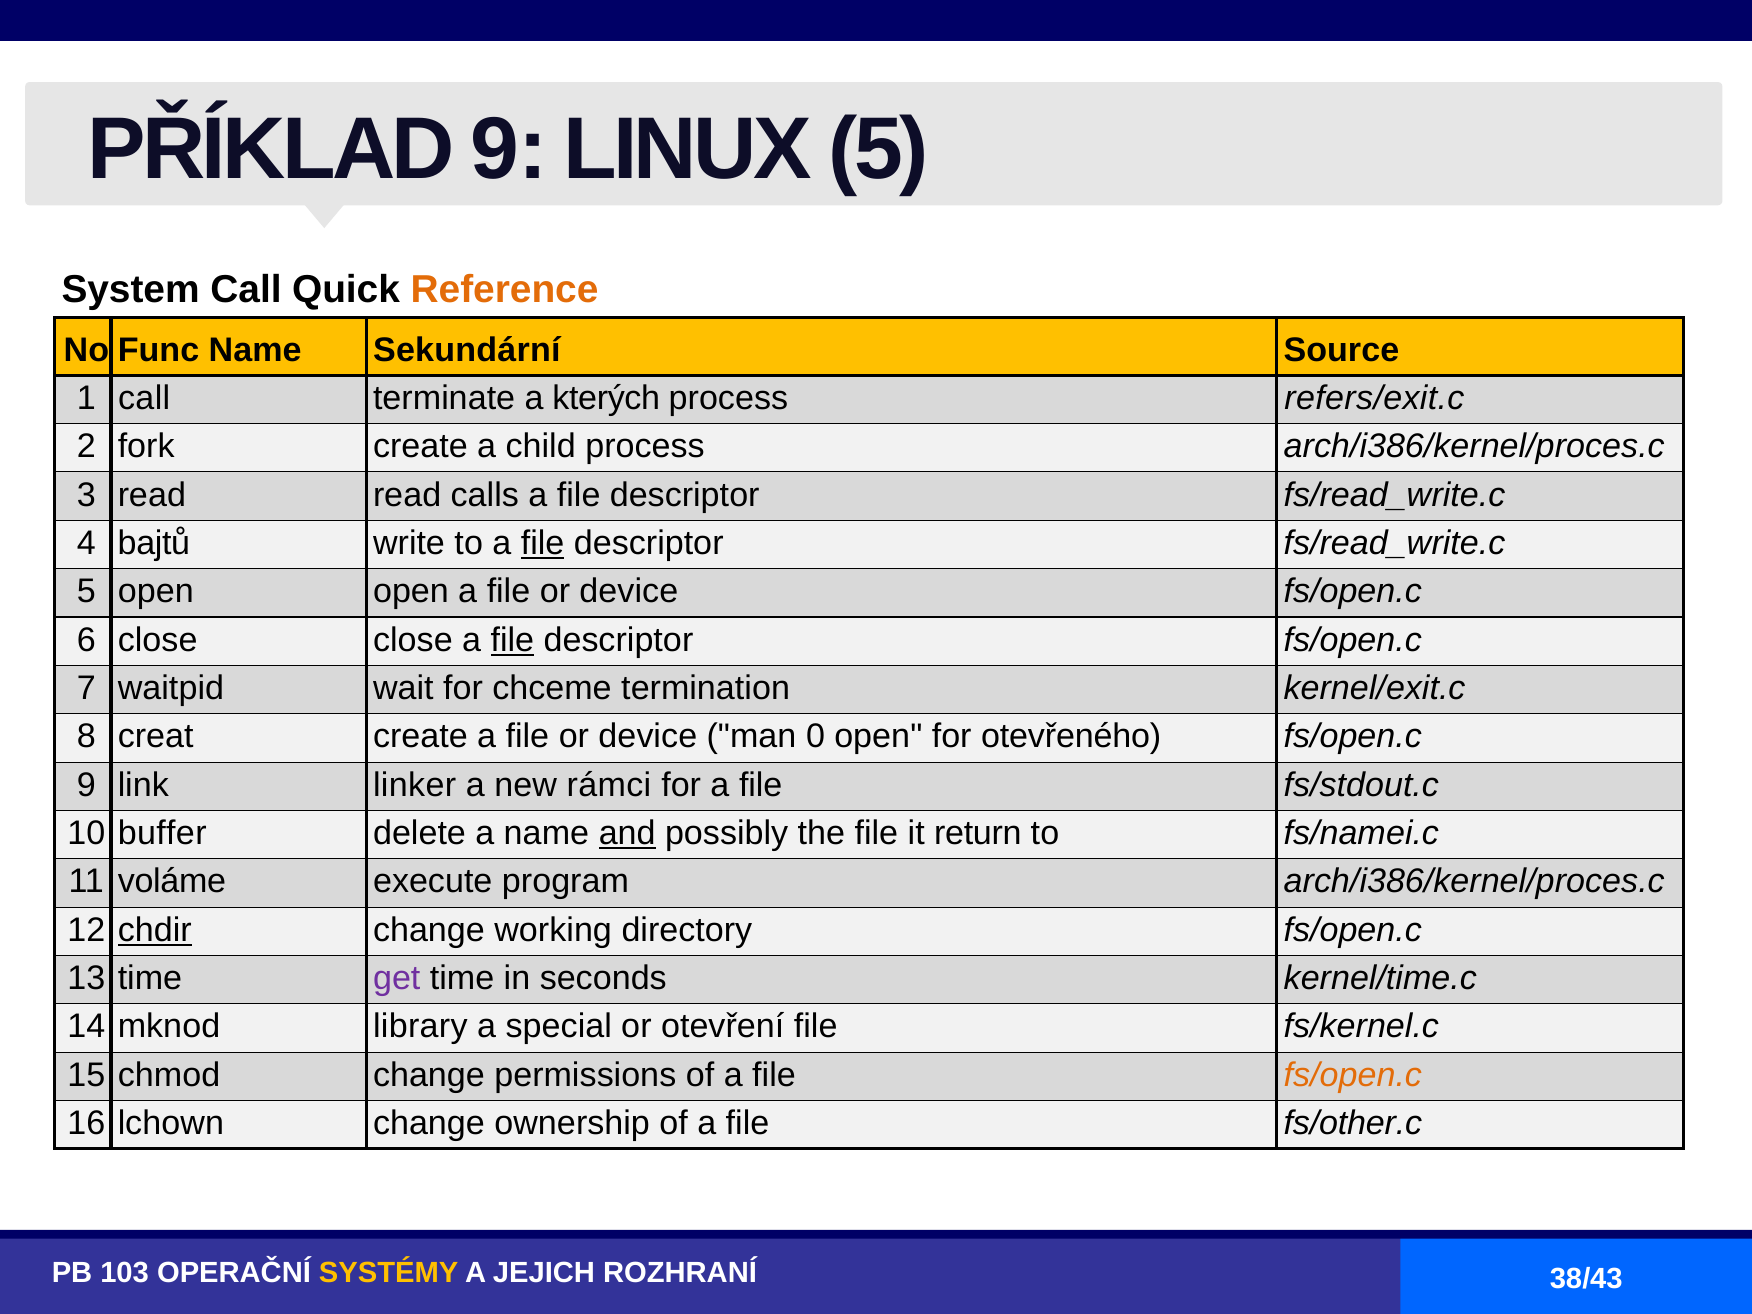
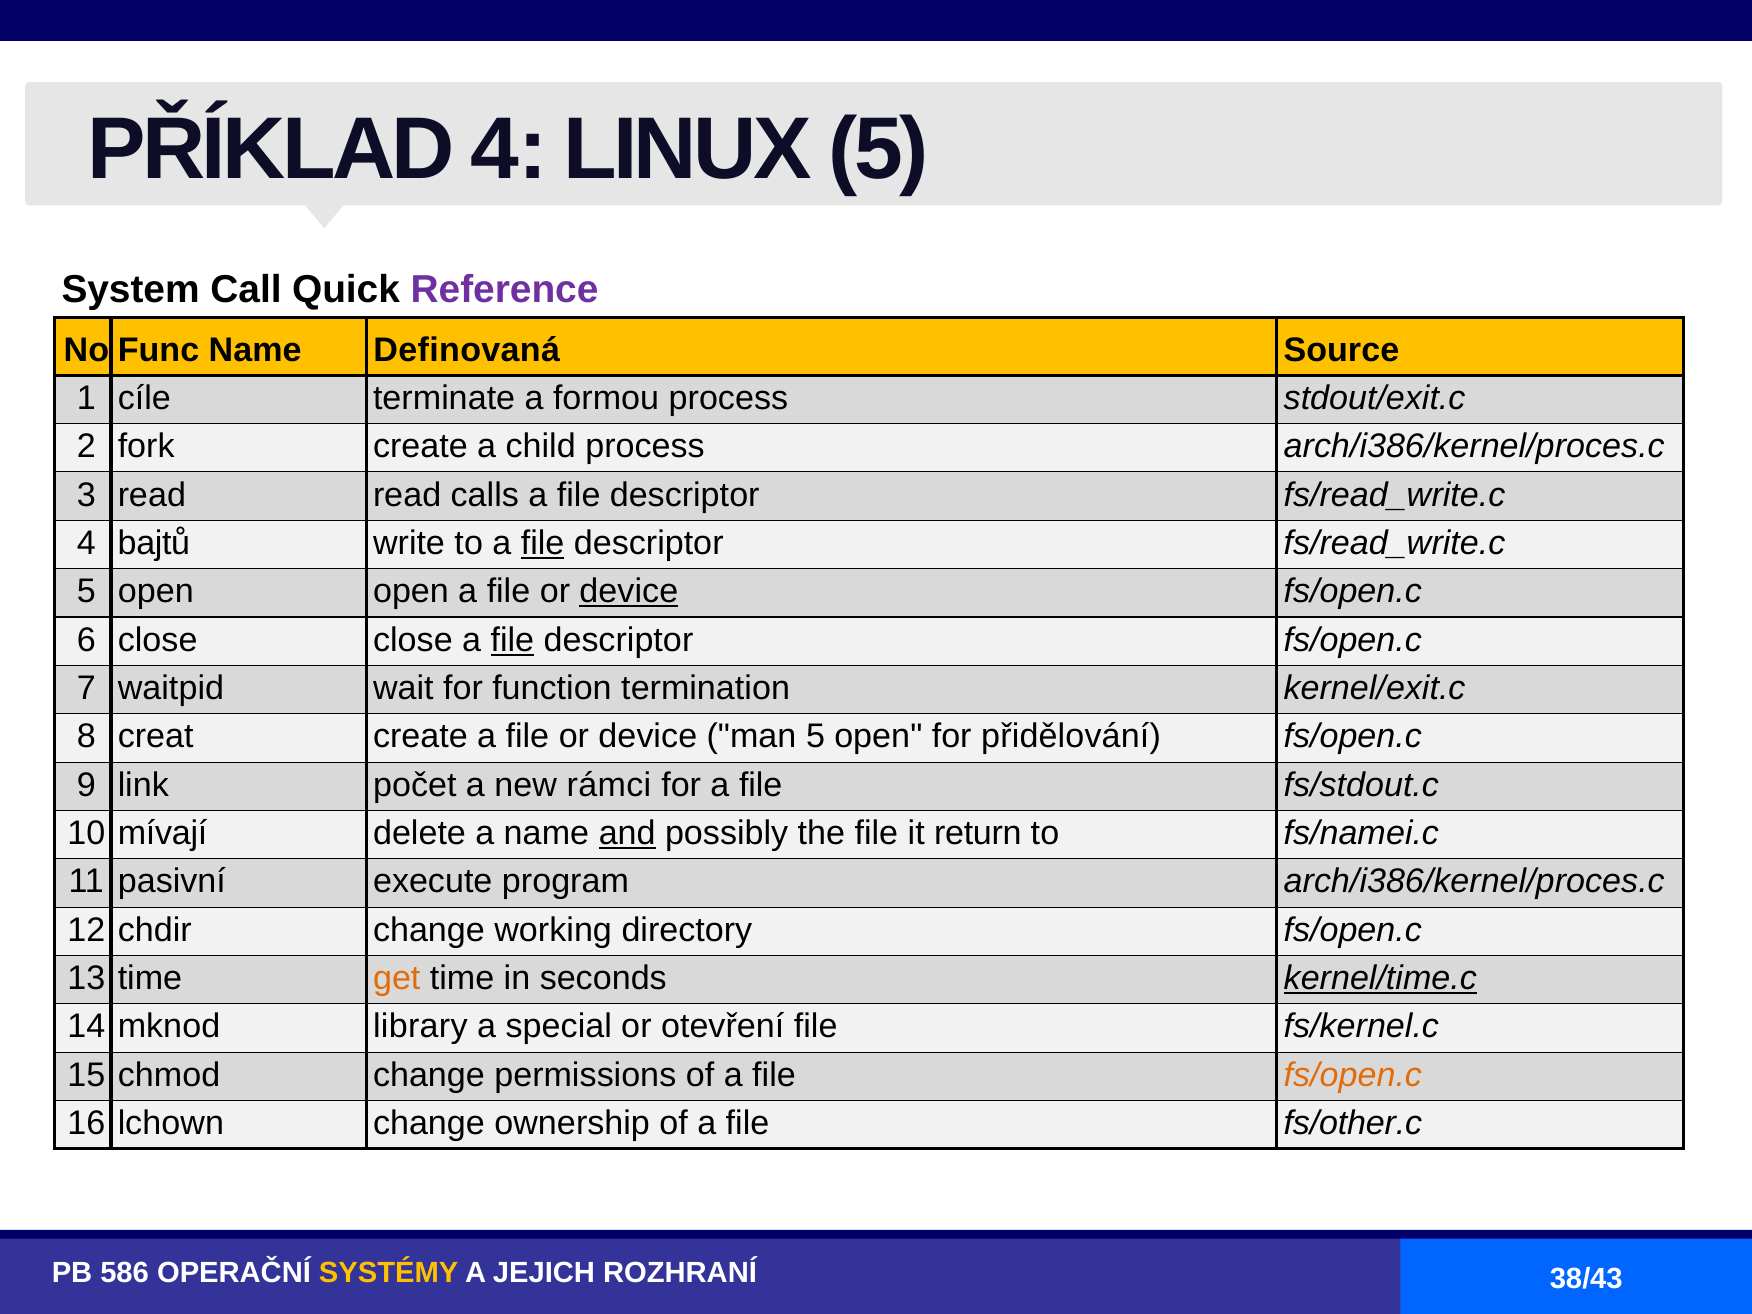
PŘÍKLAD 9: 9 -> 4 (509, 150)
Reference colour: orange -> purple (505, 290)
Sekundární: Sekundární -> Definovaná (467, 350)
1 call: call -> cíle (144, 398)
kterých: kterých -> formou (606, 398)
refers/exit.c: refers/exit.c -> stdout/exit.c (1375, 398)
device underline: none -> present (629, 592)
chceme: chceme -> function (552, 688)
man 0: 0 -> 5 (815, 737)
otevřeného: otevřeného -> přidělování (1071, 737)
linker: linker -> počet (415, 785)
buffer: buffer -> mívají (163, 833)
voláme: voláme -> pasivní (172, 882)
chdir underline: present -> none (155, 930)
get colour: purple -> orange (397, 978)
kernel/time.c underline: none -> present (1380, 978)
103: 103 -> 586 (125, 1273)
